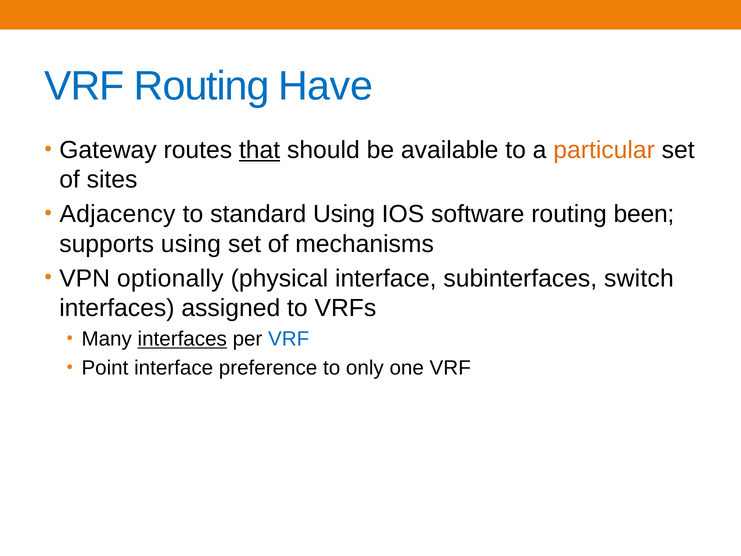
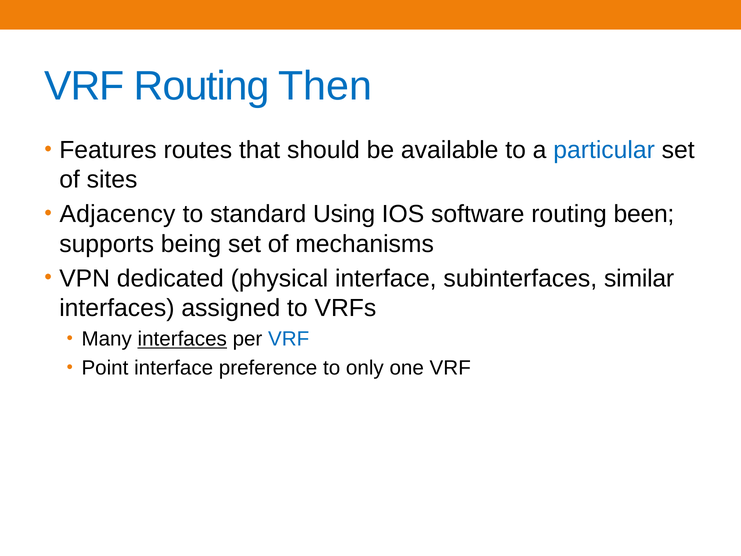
Have: Have -> Then (325, 86)
Gateway: Gateway -> Features (108, 150)
that underline: present -> none (260, 150)
particular colour: orange -> blue (604, 150)
supports using: using -> being (191, 244)
optionally: optionally -> dedicated (170, 278)
switch: switch -> similar (639, 278)
